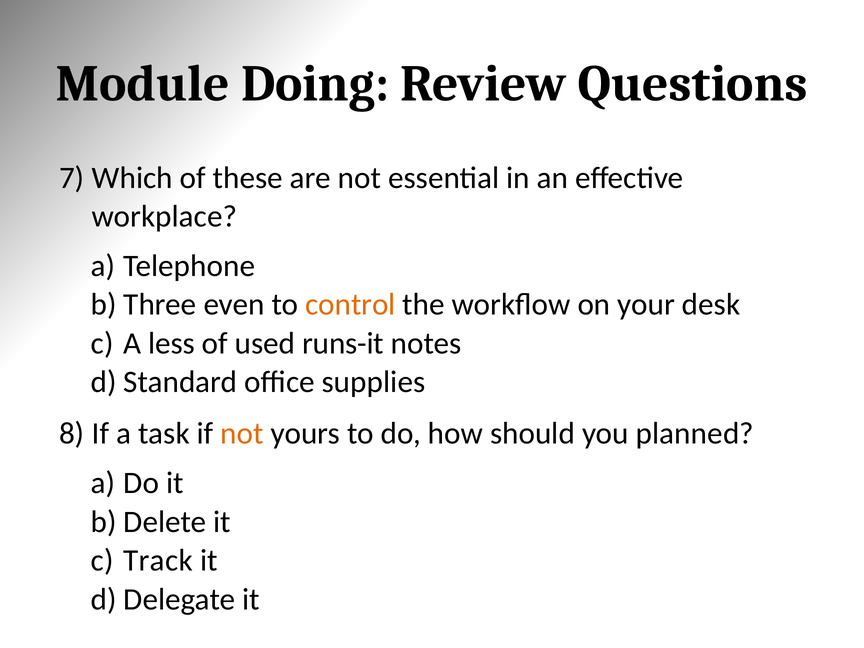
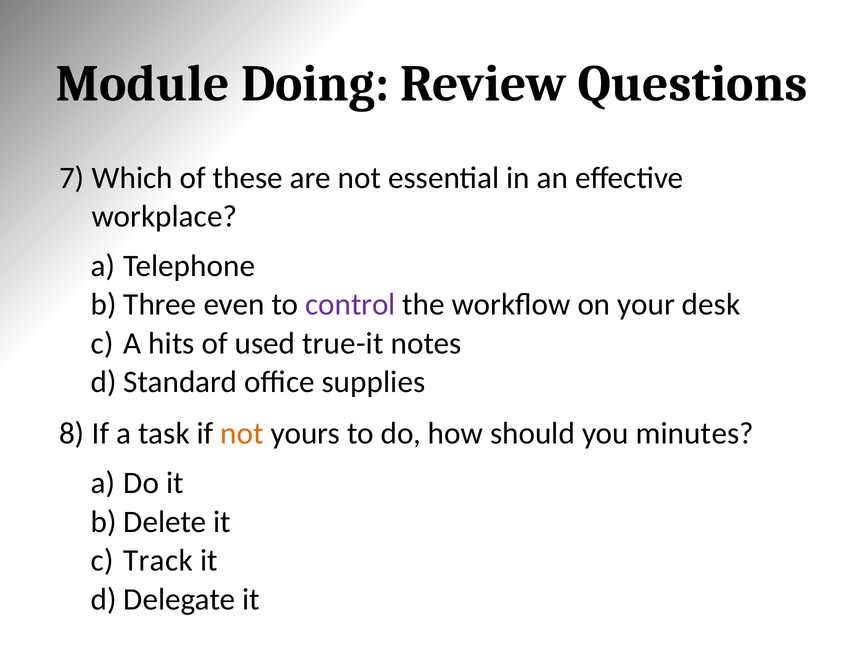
control colour: orange -> purple (350, 305)
less: less -> hits (172, 343)
runs-it: runs-it -> true-it (343, 343)
planned: planned -> minutes (695, 434)
